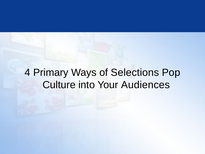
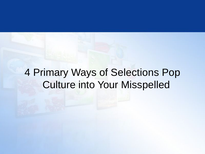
Audiences: Audiences -> Misspelled (146, 85)
